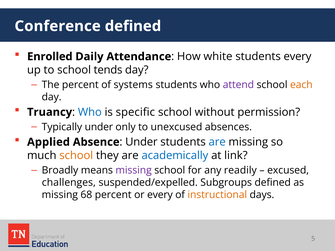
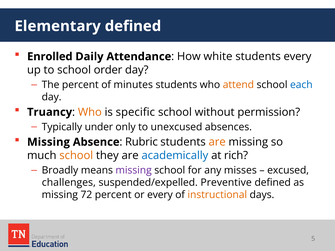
Conference: Conference -> Elementary (58, 26)
tends: tends -> order (108, 70)
systems: systems -> minutes (133, 85)
attend colour: purple -> orange (238, 85)
each colour: orange -> blue (301, 85)
Who colour: blue -> orange (90, 112)
Applied: Applied -> Missing (48, 142)
Absence Under: Under -> Rubric (141, 142)
are colour: blue -> orange (217, 142)
link: link -> rich (236, 156)
readily: readily -> misses (240, 170)
Subgroups: Subgroups -> Preventive (226, 183)
68: 68 -> 72 (86, 195)
